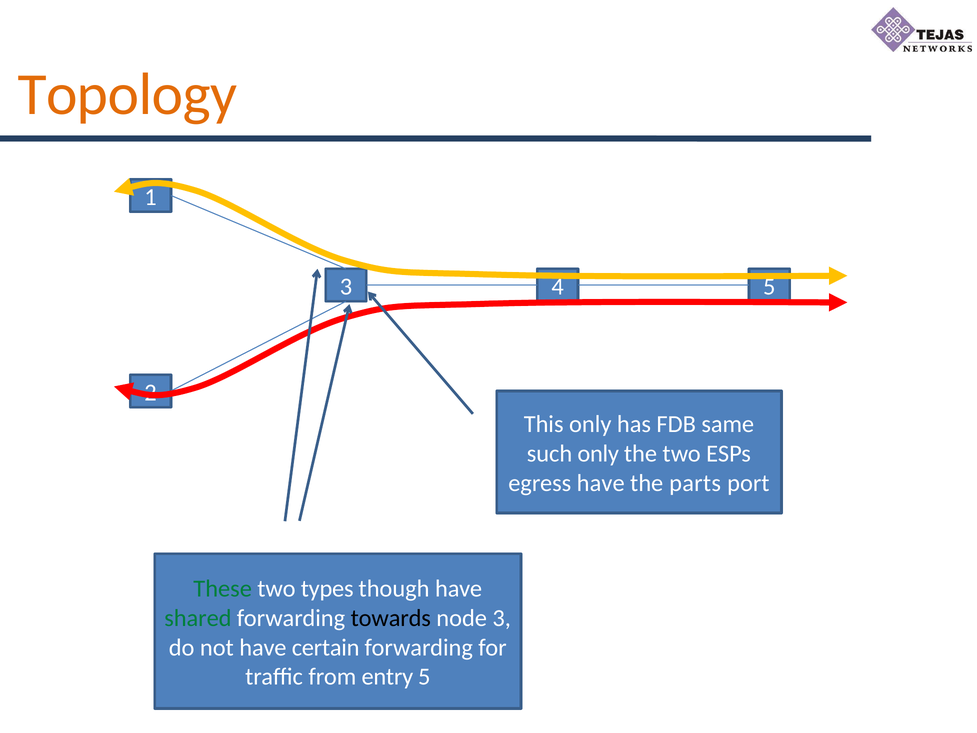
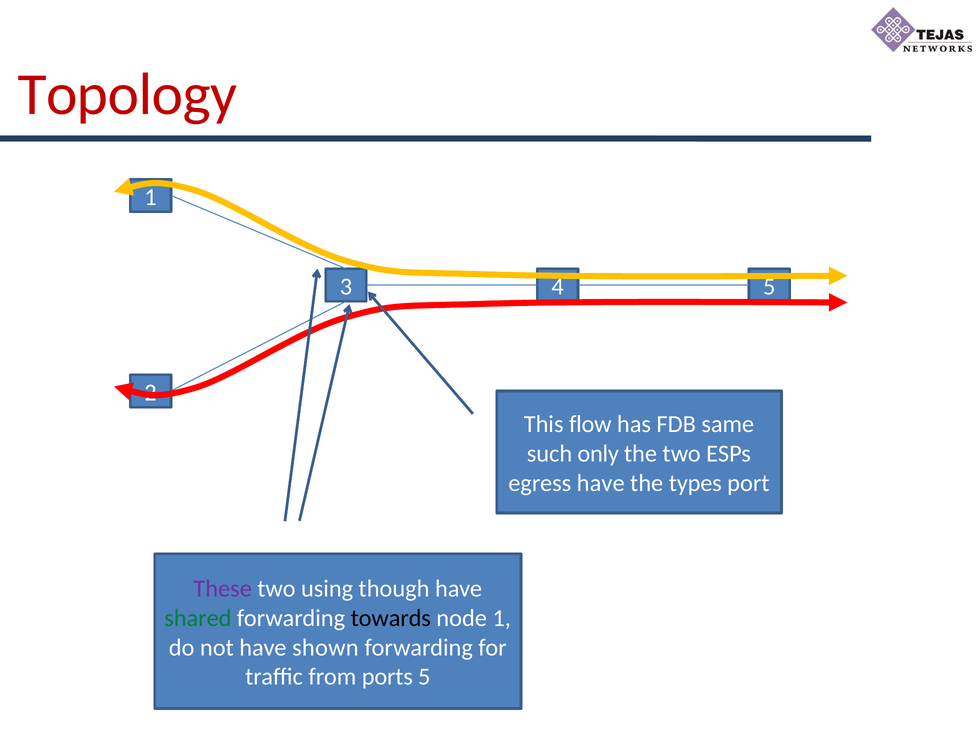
Topology colour: orange -> red (127, 95)
This only: only -> flow (590, 424)
parts: parts -> types (695, 483)
These colour: green -> purple (223, 589)
types: types -> using (327, 589)
node 3: 3 -> 1 (502, 618)
certain: certain -> shown (325, 647)
entry: entry -> ports (387, 677)
